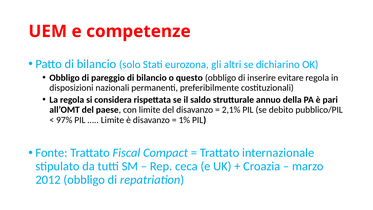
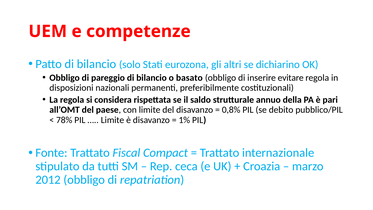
questo: questo -> basato (189, 78)
2,1%: 2,1% -> 0,8% (231, 110)
97%: 97% -> 78% (64, 120)
